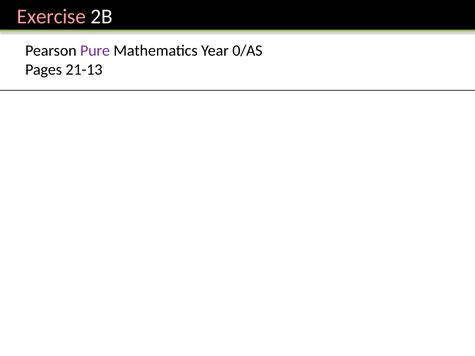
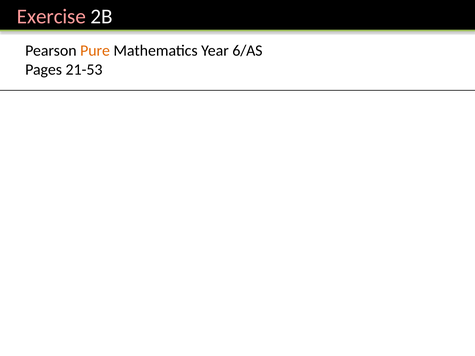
Pure colour: purple -> orange (95, 51)
0/AS: 0/AS -> 6/AS (247, 51)
21-13: 21-13 -> 21-53 (84, 70)
